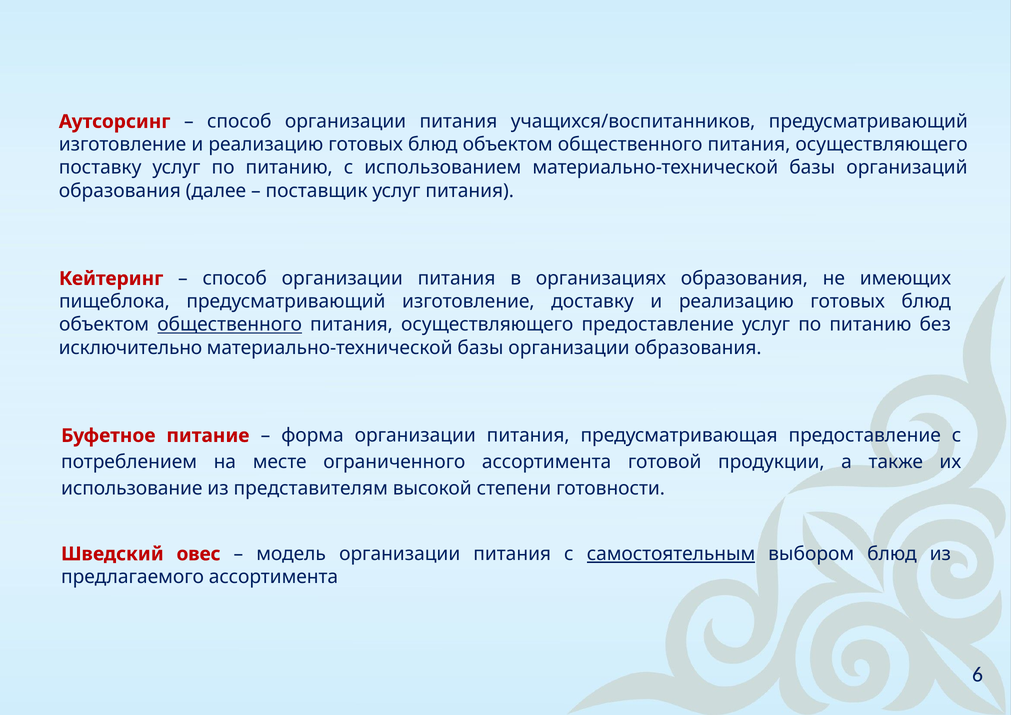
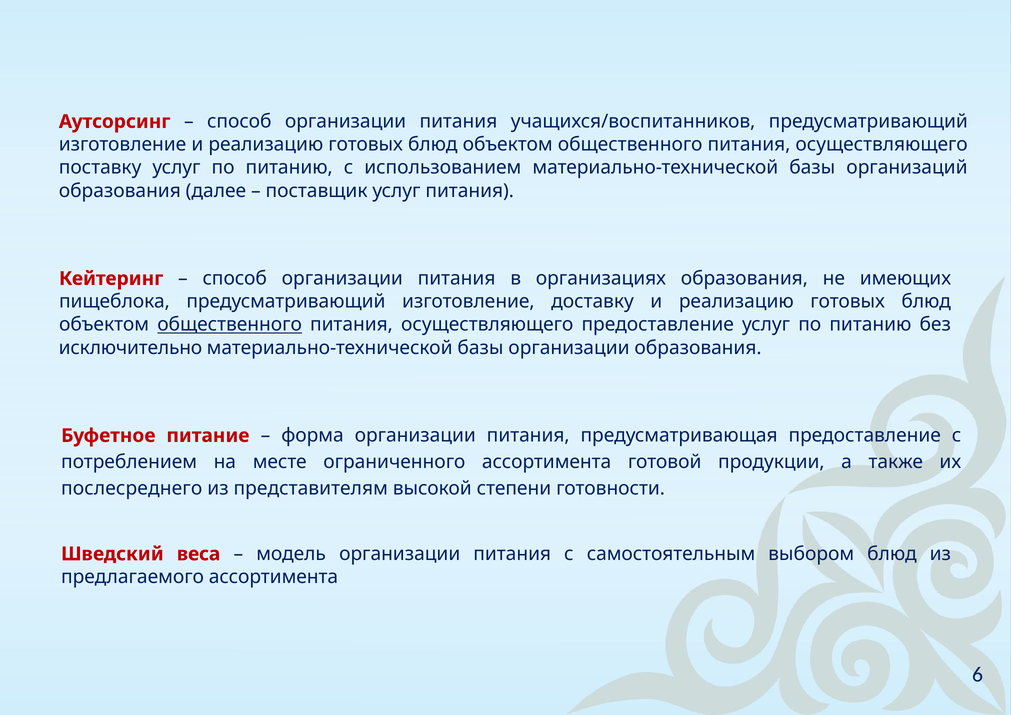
использование: использование -> послесреднего (132, 489)
овес: овес -> веса (198, 554)
самостоятельным underline: present -> none (671, 554)
